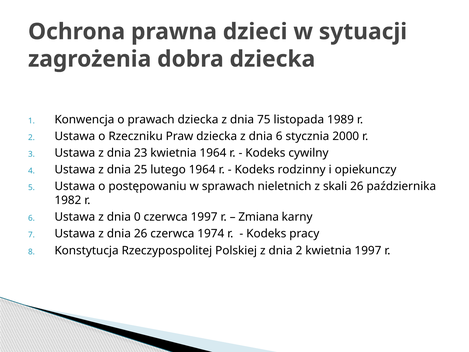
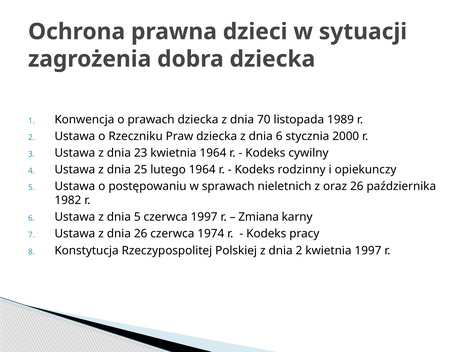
75: 75 -> 70 (264, 120)
skali: skali -> oraz (335, 186)
dnia 0: 0 -> 5 (137, 217)
